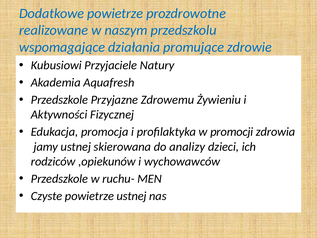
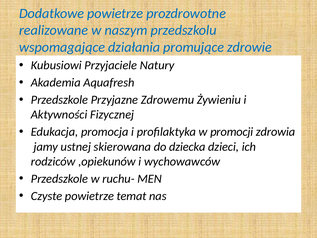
analizy: analizy -> dziecka (187, 147)
powietrze ustnej: ustnej -> temat (132, 196)
